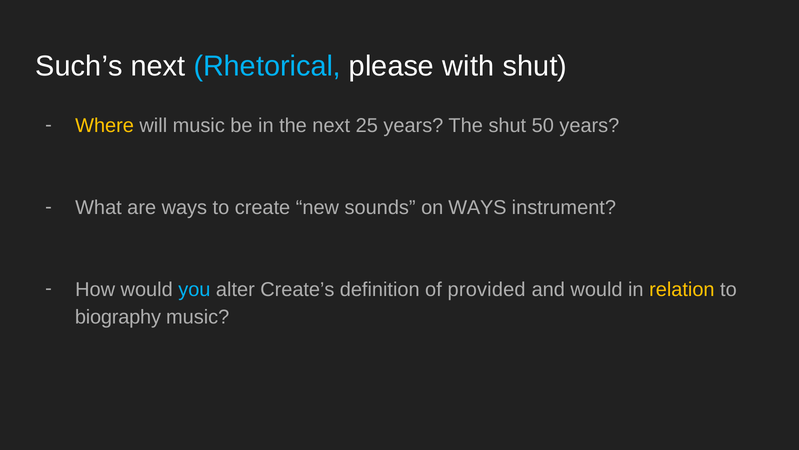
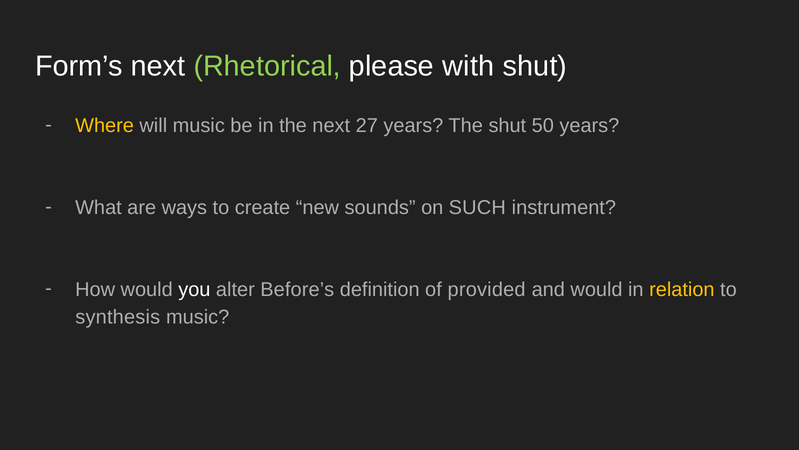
Such’s: Such’s -> Form’s (79, 66)
Rhetorical colour: light blue -> light green (267, 66)
25: 25 -> 27 (367, 126)
on WAYS: WAYS -> SUCH (477, 207)
you colour: light blue -> white (194, 289)
Create’s: Create’s -> Before’s (297, 289)
biography: biography -> synthesis (118, 317)
